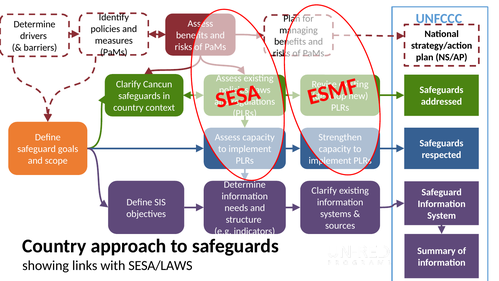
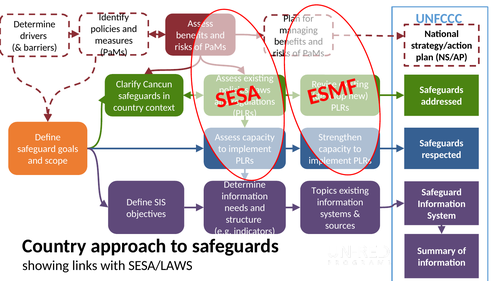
Clarify: Clarify -> Topics (324, 190)
